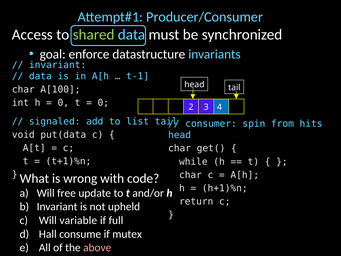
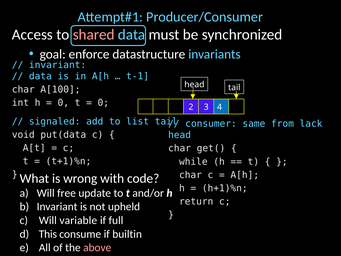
shared colour: light green -> pink (94, 35)
spin: spin -> same (254, 124)
hits: hits -> lack (311, 124)
Hall: Hall -> This (48, 234)
mutex: mutex -> builtin (127, 234)
